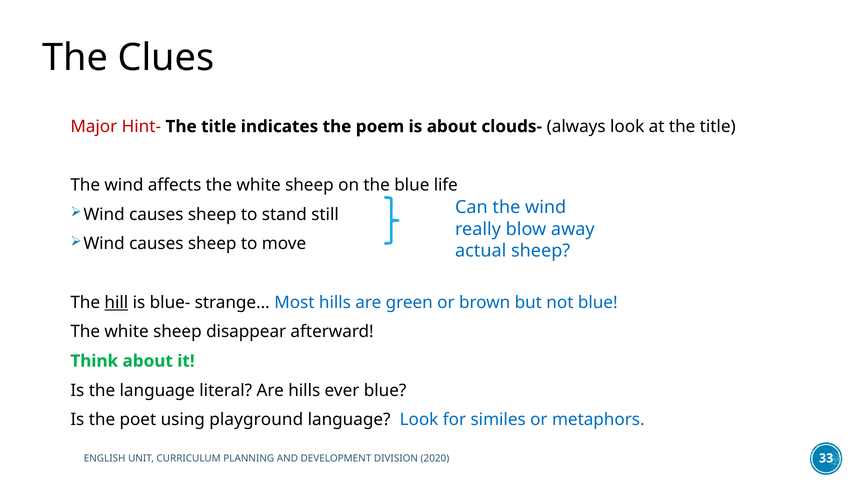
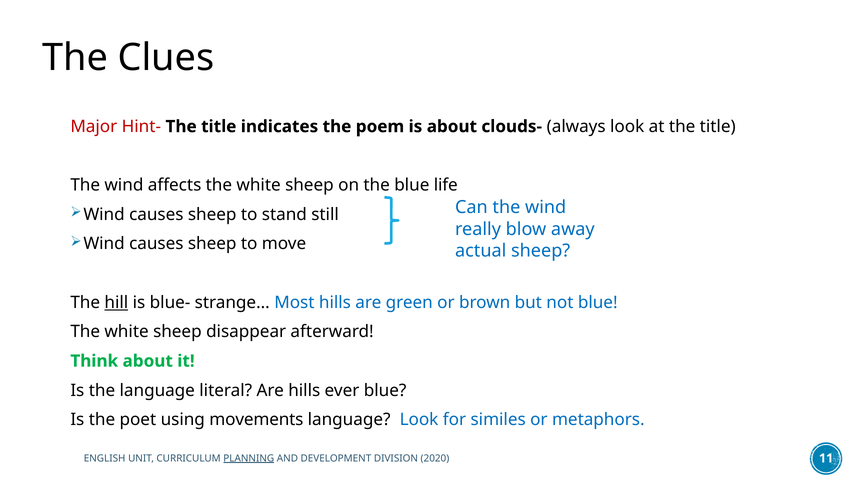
playground: playground -> movements (256, 420)
PLANNING underline: none -> present (249, 458)
33: 33 -> 11 (826, 458)
